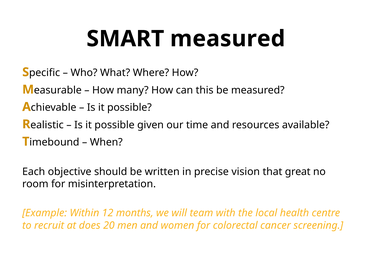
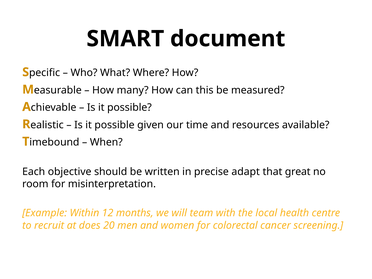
SMART measured: measured -> document (228, 39)
vision: vision -> adapt (246, 172)
